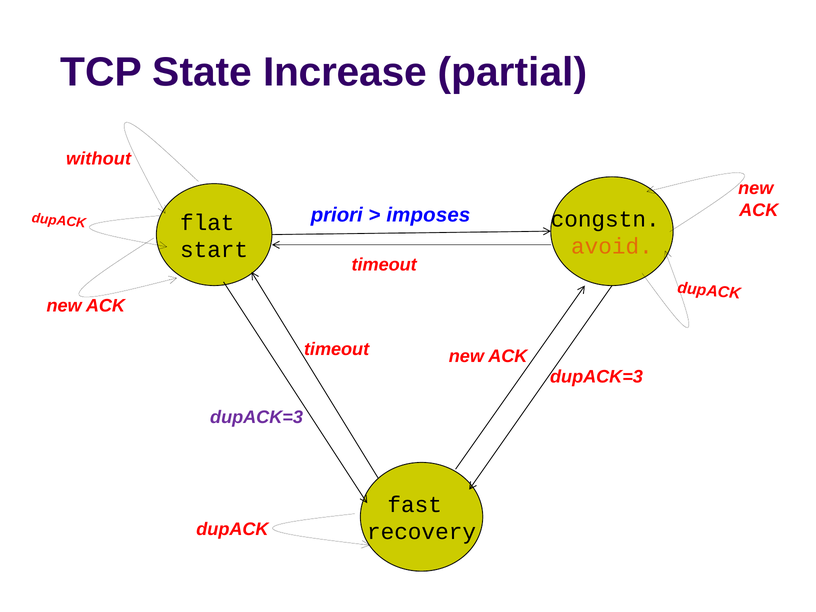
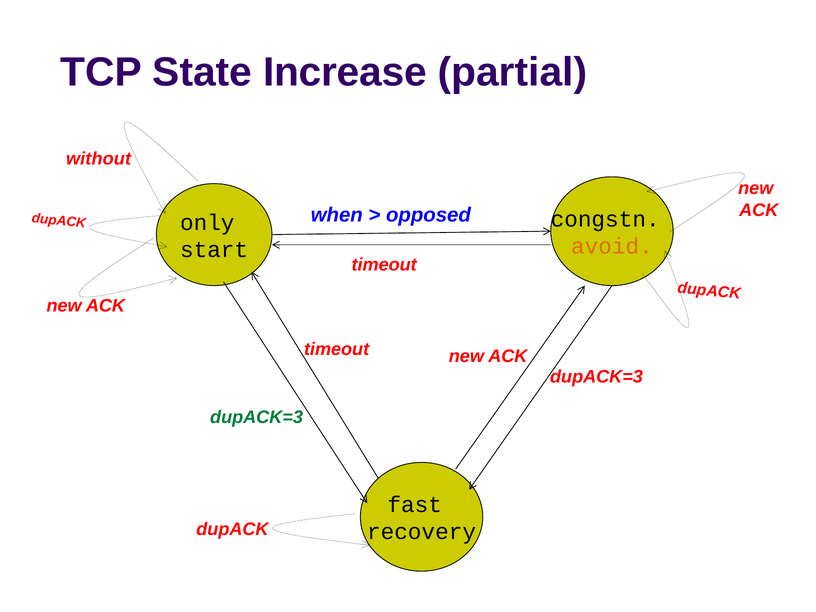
priori: priori -> when (337, 215)
imposes: imposes -> opposed (428, 215)
flat: flat -> only (207, 223)
dupACK=3 colour: purple -> green (257, 417)
